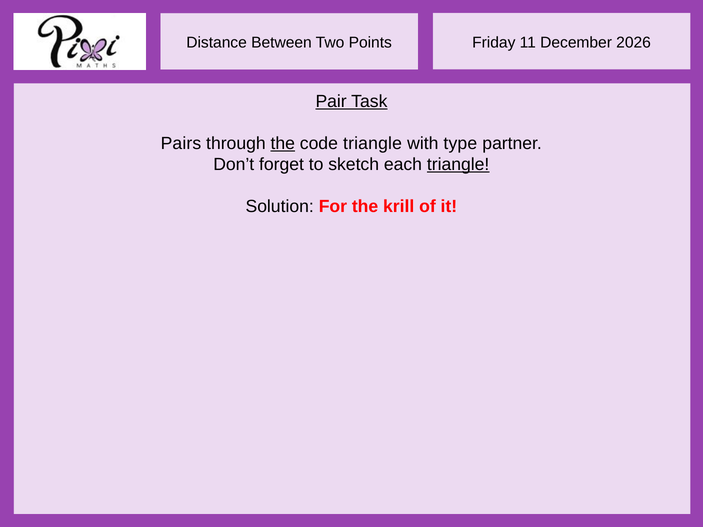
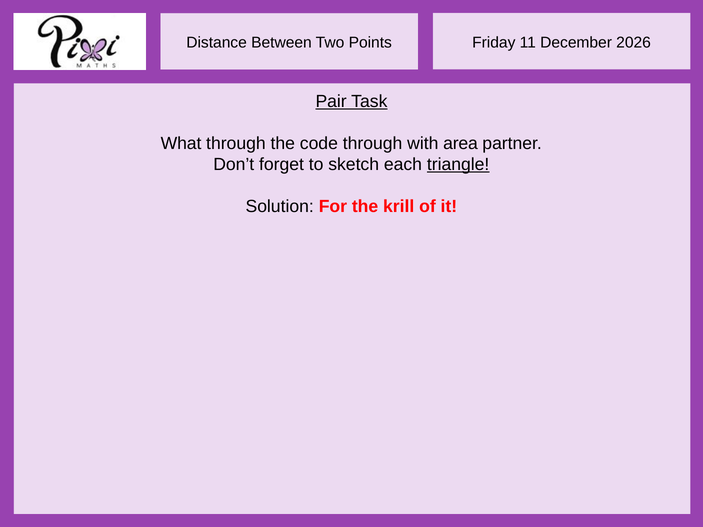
Pairs: Pairs -> What (181, 143)
the underline: present -> none (283, 143)
code triangle: triangle -> through (373, 143)
type: type -> area (461, 143)
